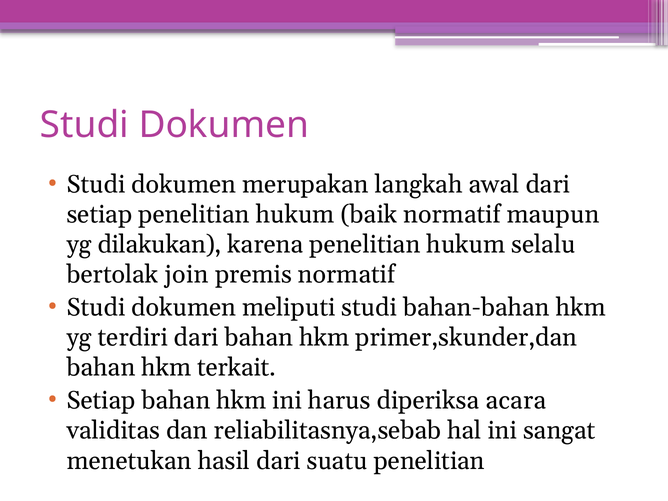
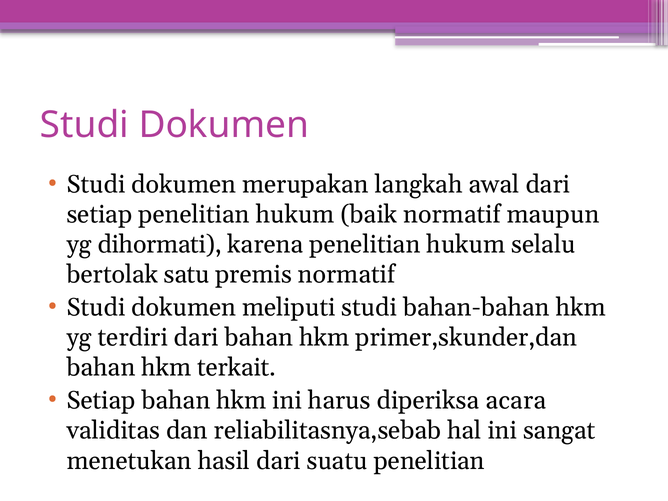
dilakukan: dilakukan -> dihormati (160, 245)
join: join -> satu (187, 275)
